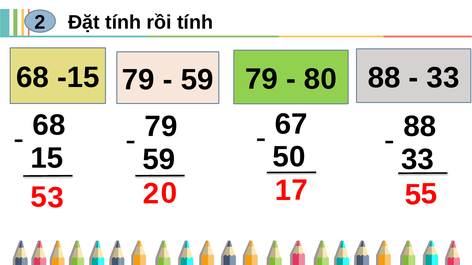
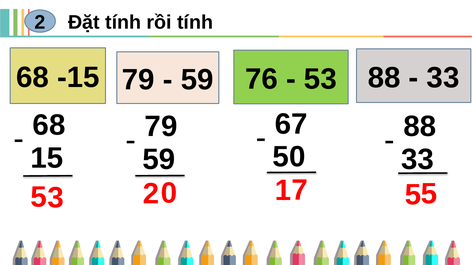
59 79: 79 -> 76 (261, 79)
80: 80 -> 53 (320, 79)
